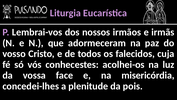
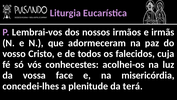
pois: pois -> terá (133, 86)
